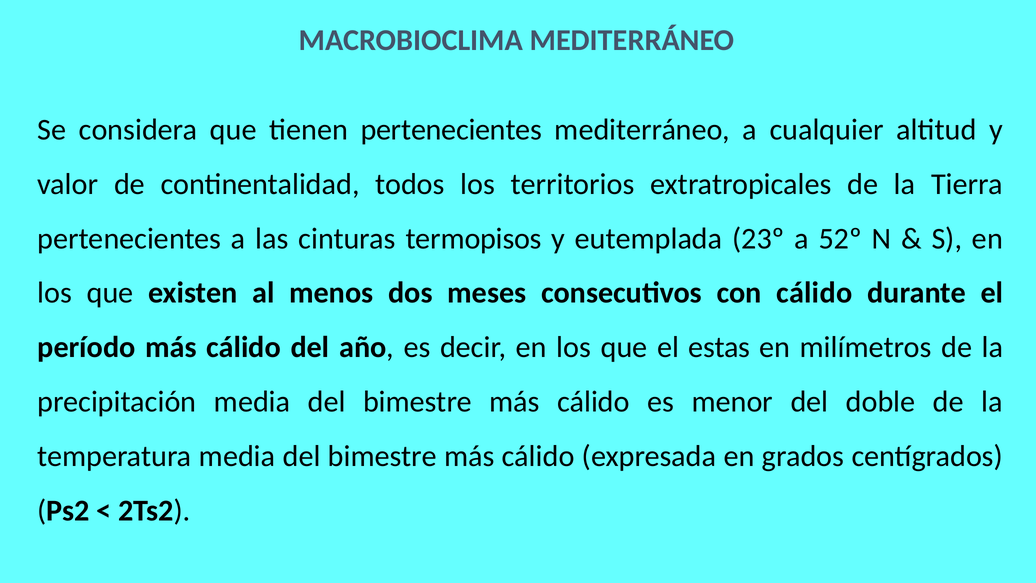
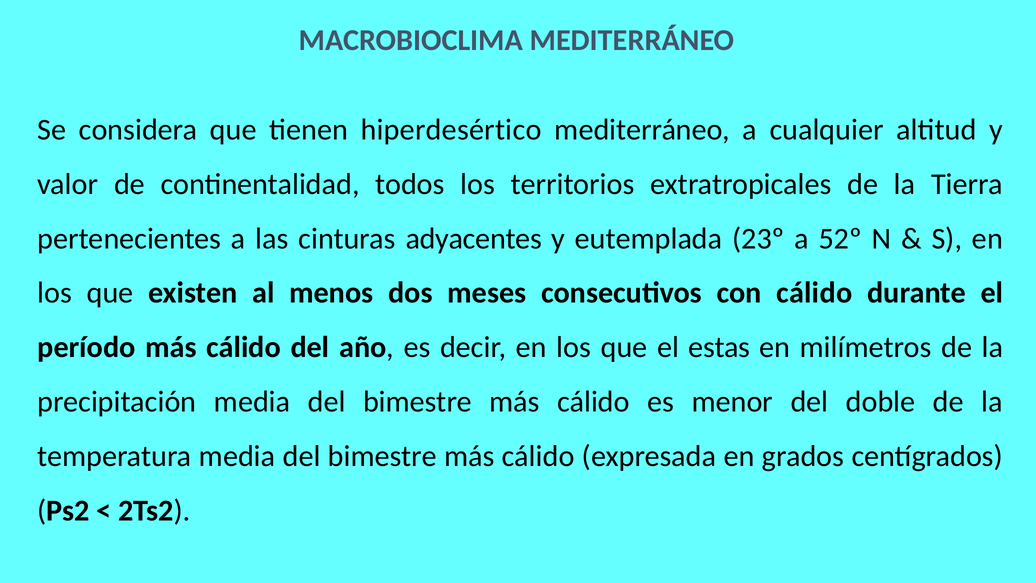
tienen pertenecientes: pertenecientes -> hiperdesértico (451, 130)
termopisos: termopisos -> adyacentes (474, 238)
